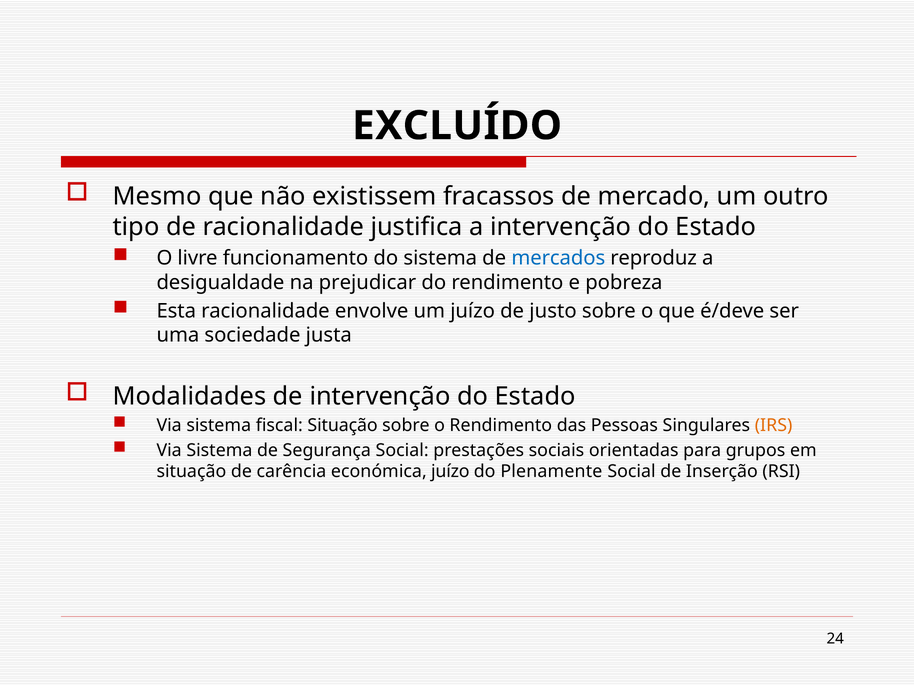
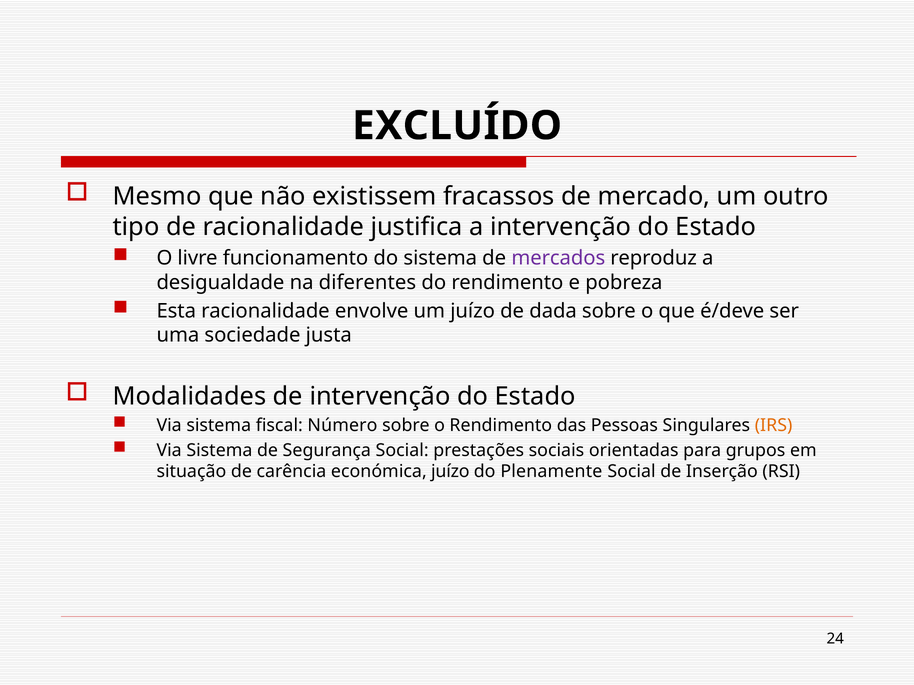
mercados colour: blue -> purple (558, 258)
prejudicar: prejudicar -> diferentes (367, 283)
justo: justo -> dada (553, 311)
fiscal Situação: Situação -> Número (342, 426)
